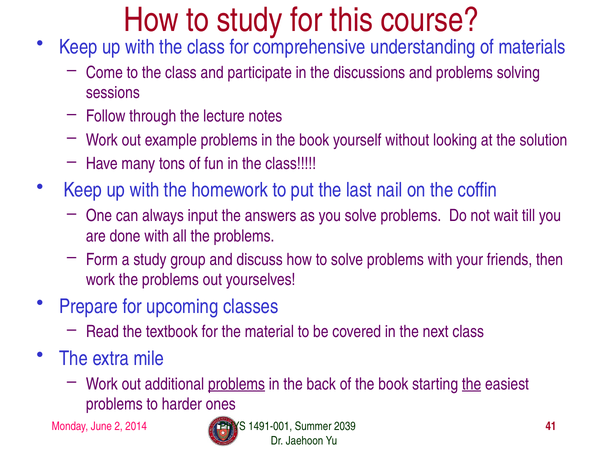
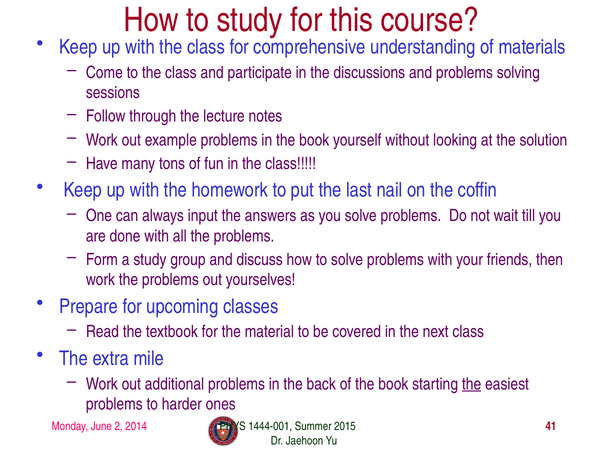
problems underline: present -> none (237, 384)
1491-001: 1491-001 -> 1444-001 (270, 426)
2039: 2039 -> 2015 (345, 426)
